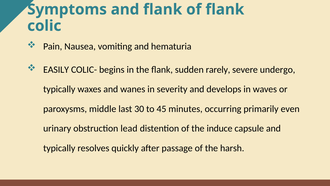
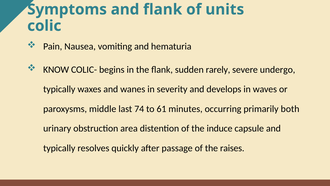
of flank: flank -> units (225, 9)
EASILY: EASILY -> KNOW (56, 69)
30: 30 -> 74 (139, 109)
45: 45 -> 61 (161, 109)
even: even -> both (290, 109)
lead: lead -> area (129, 128)
harsh: harsh -> raises (232, 148)
